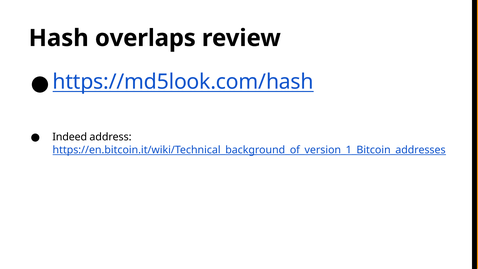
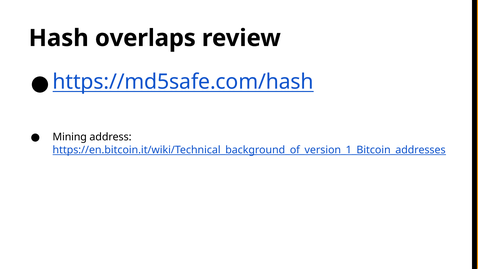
https://md5look.com/hash: https://md5look.com/hash -> https://md5safe.com/hash (183, 82)
Indeed: Indeed -> Mining (70, 137)
